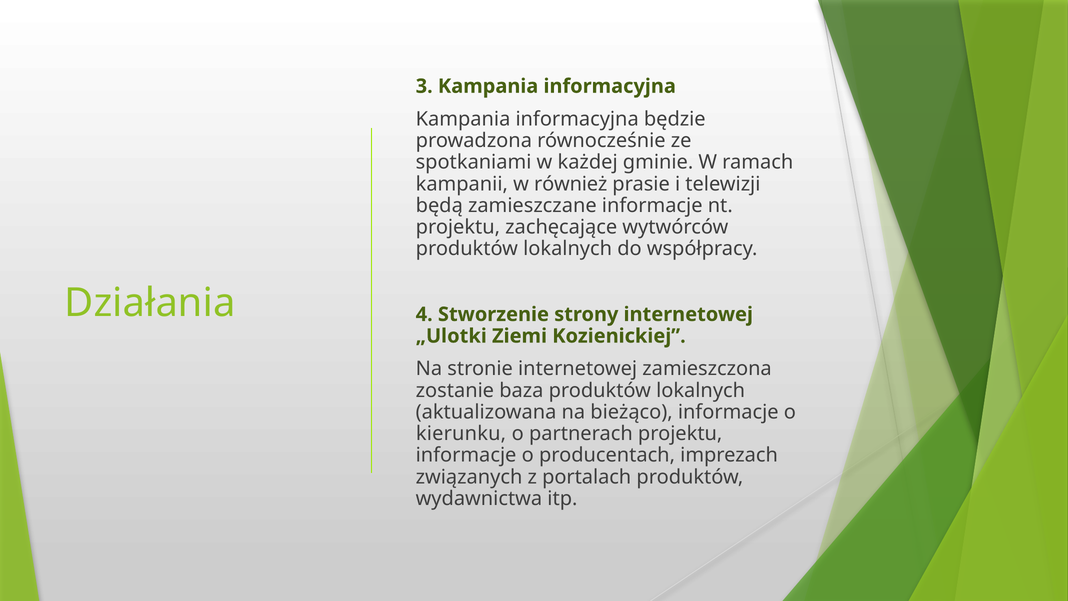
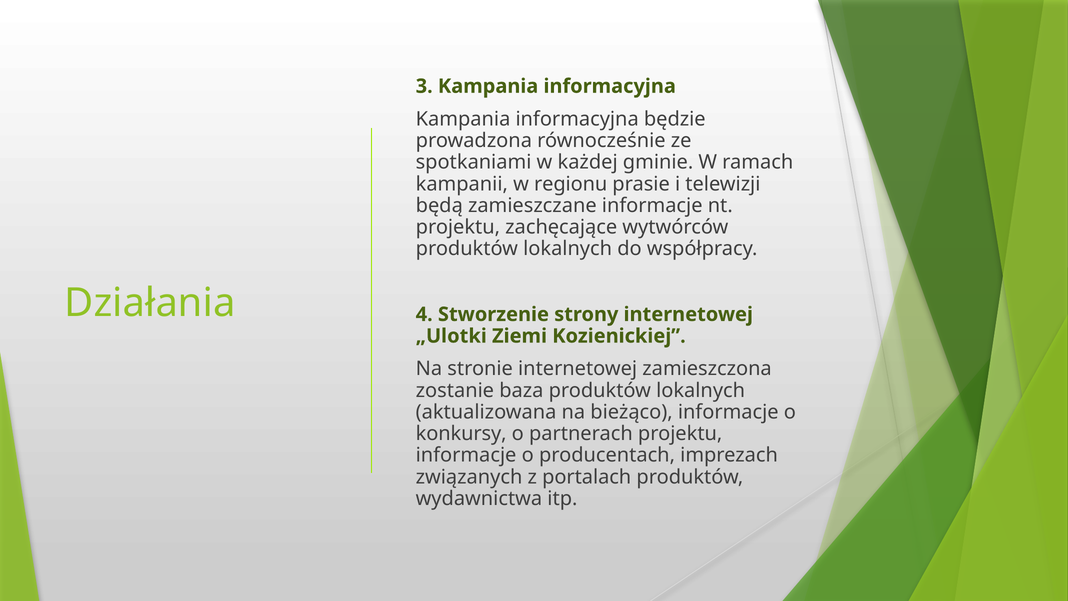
również: również -> regionu (571, 184)
kierunku: kierunku -> konkursy (461, 434)
